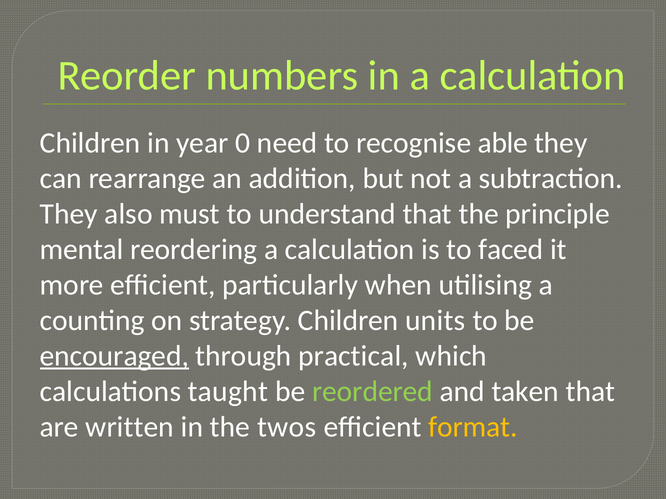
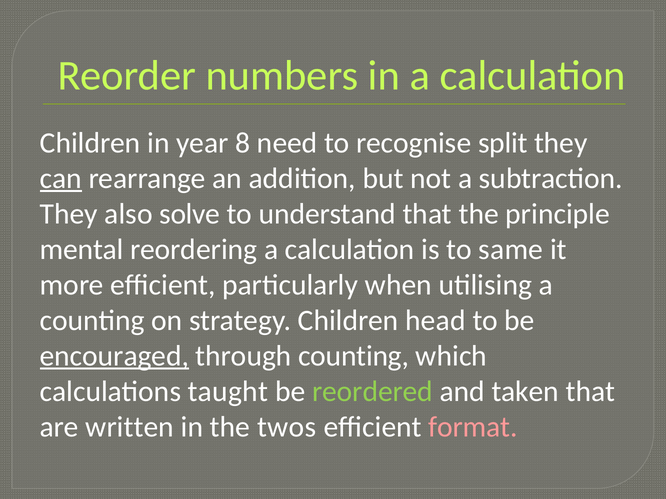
0: 0 -> 8 (243, 143)
able: able -> split (503, 143)
can underline: none -> present (61, 179)
must: must -> solve (190, 214)
faced: faced -> same (511, 250)
units: units -> head (435, 321)
through practical: practical -> counting (354, 356)
format colour: yellow -> pink (473, 427)
